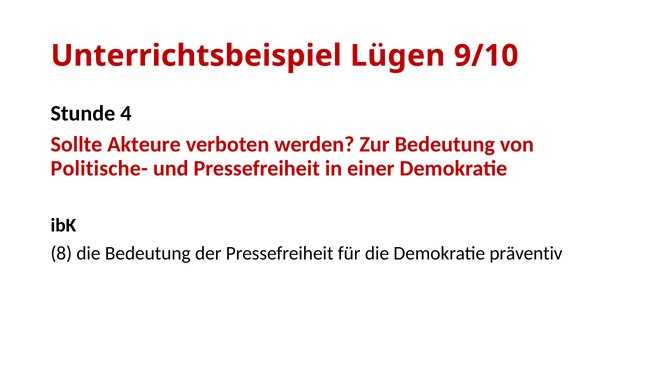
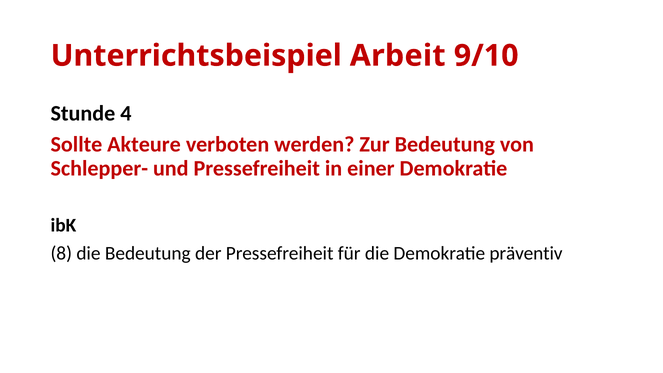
Lügen: Lügen -> Arbeit (398, 56)
Politische-: Politische- -> Schlepper- (99, 168)
